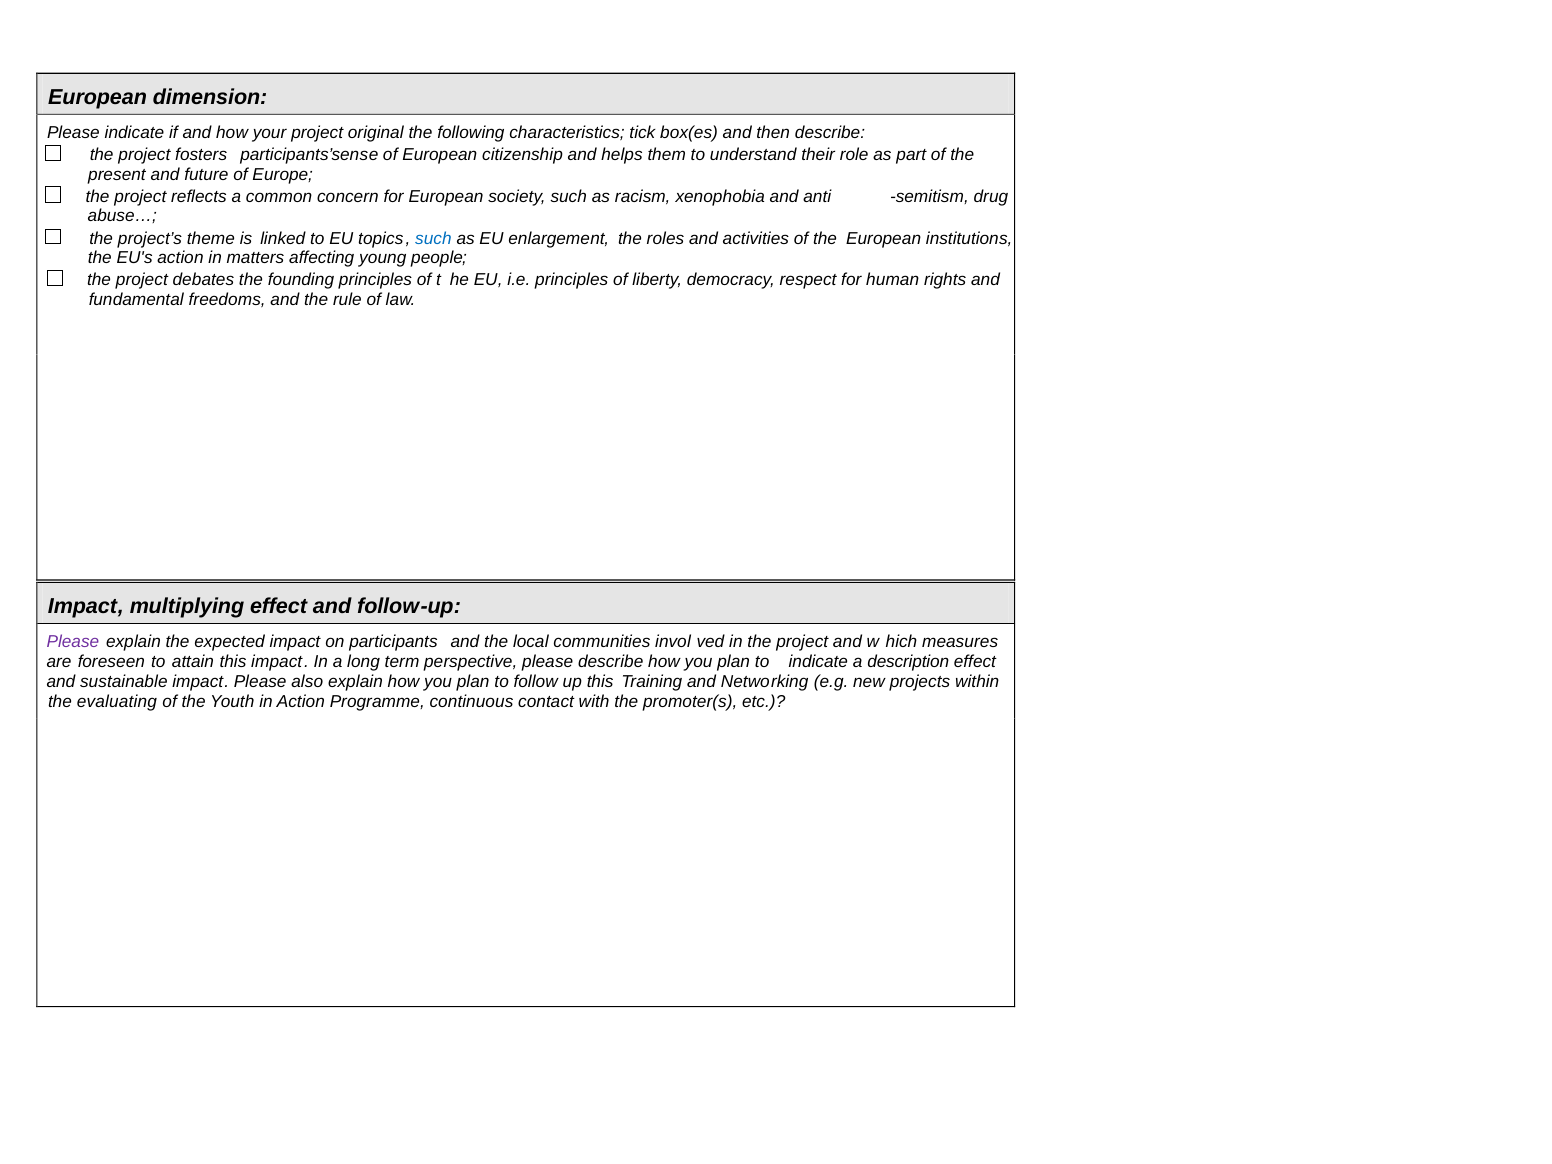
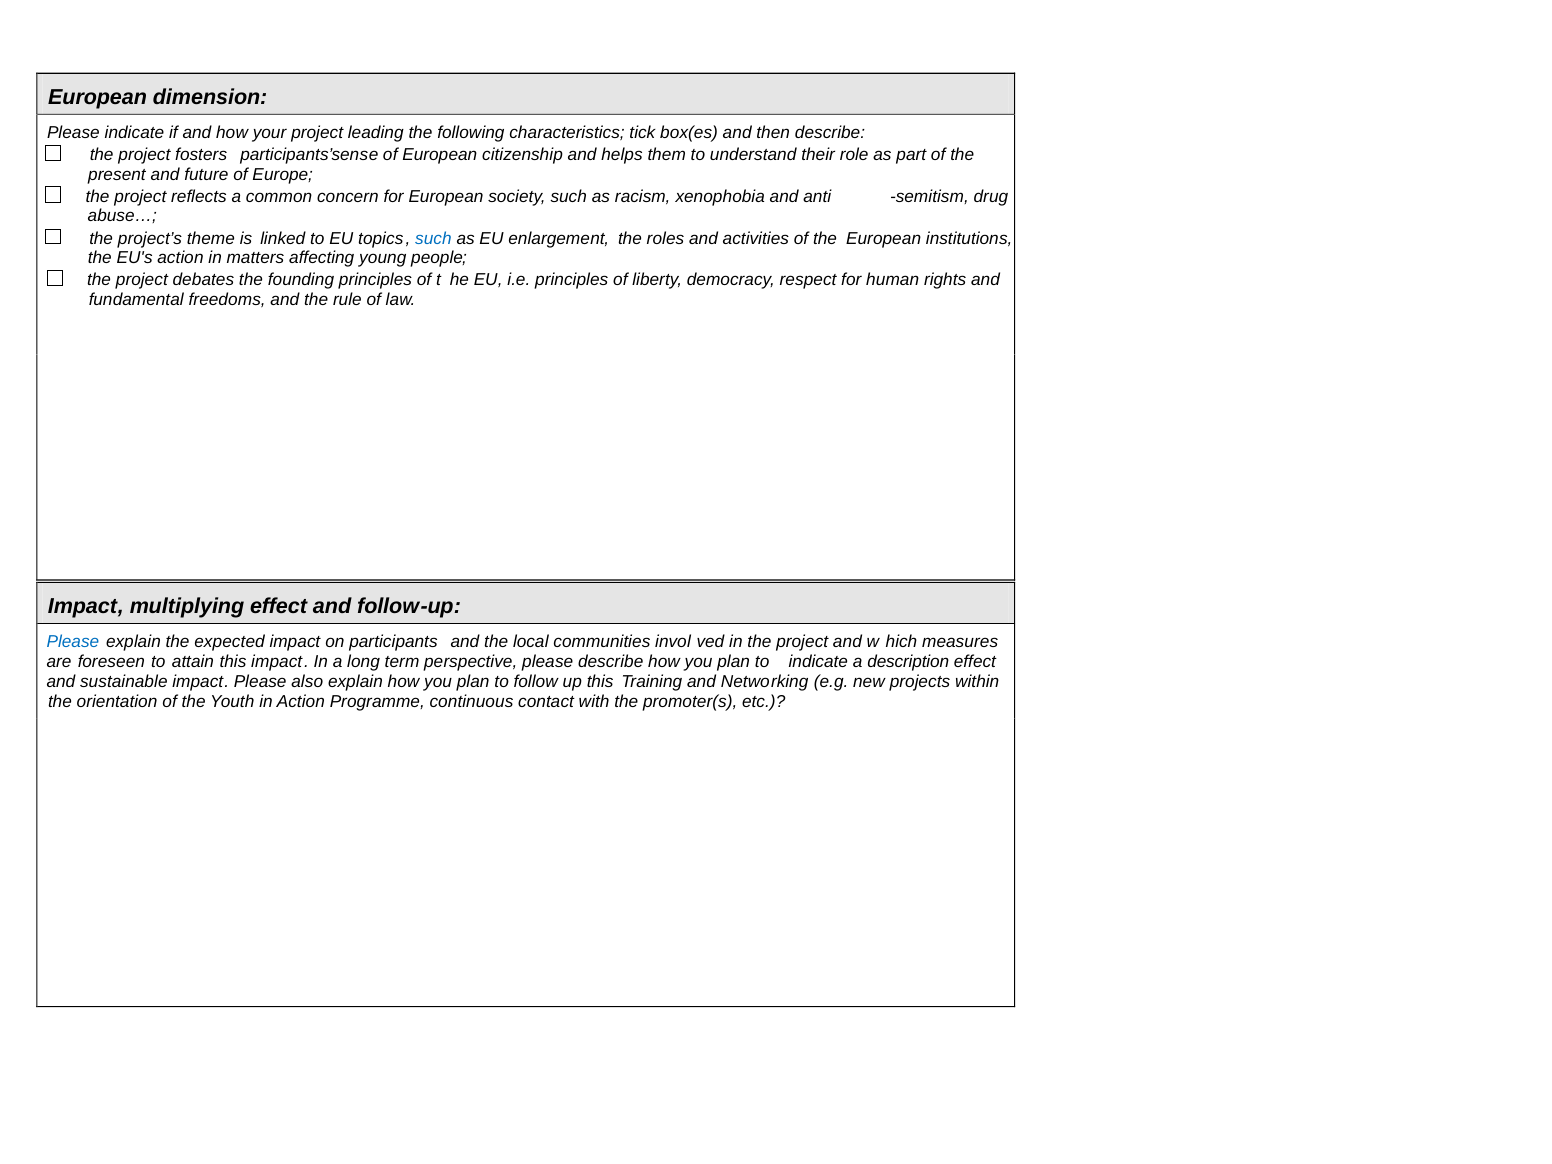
original: original -> leading (376, 133)
Please colour: purple -> blue (73, 642)
evaluating: evaluating -> orientation (117, 702)
